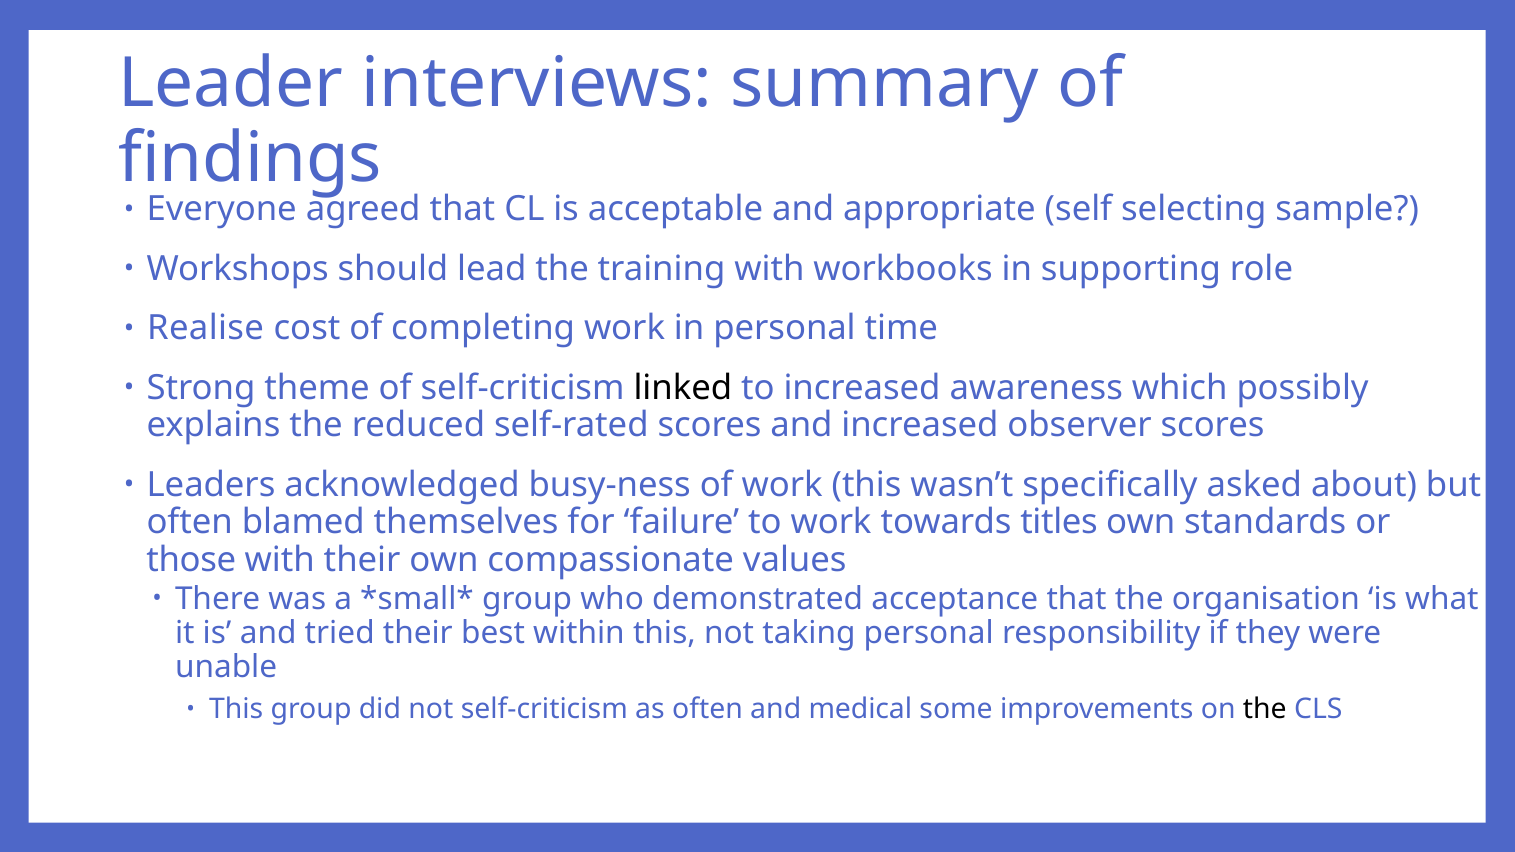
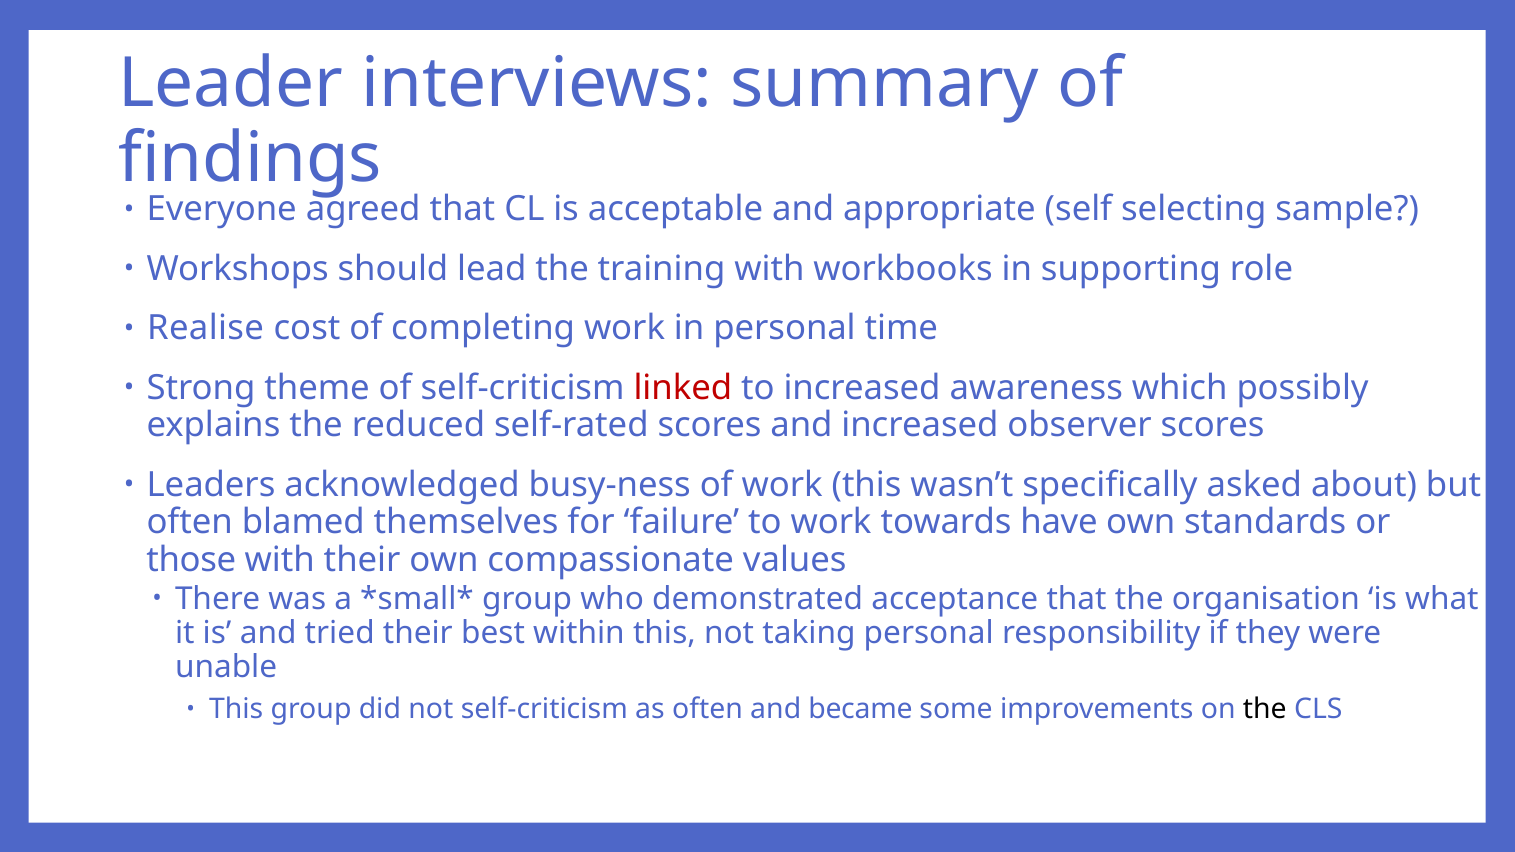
linked colour: black -> red (683, 388)
titles: titles -> have (1059, 522)
medical: medical -> became (860, 709)
